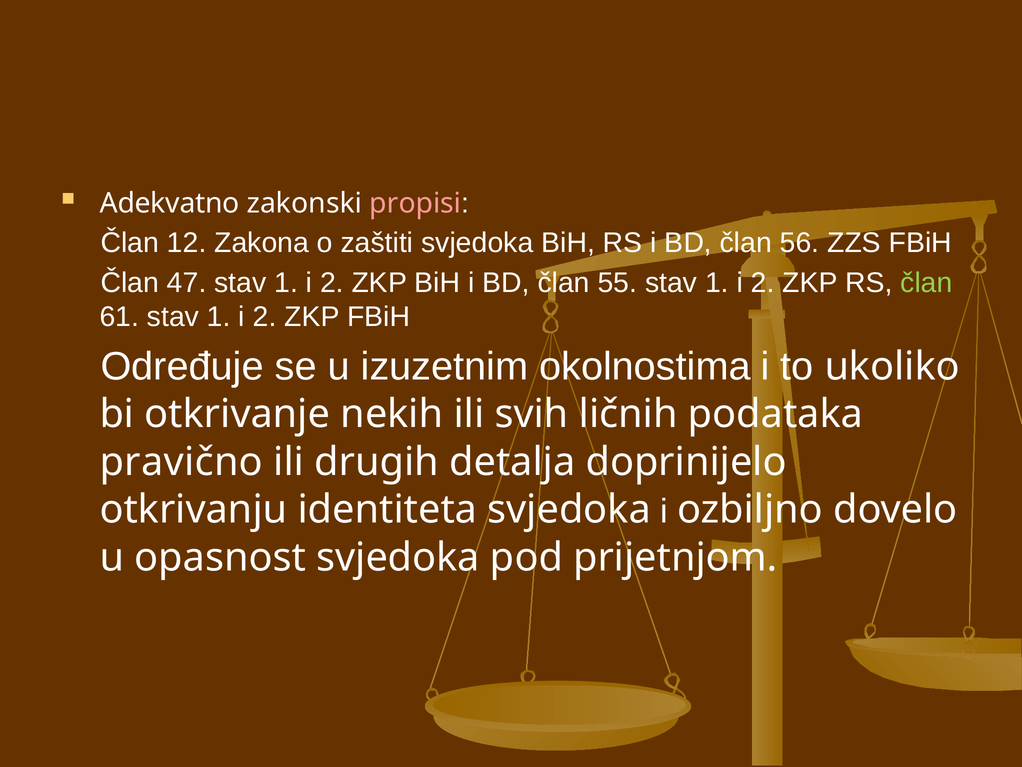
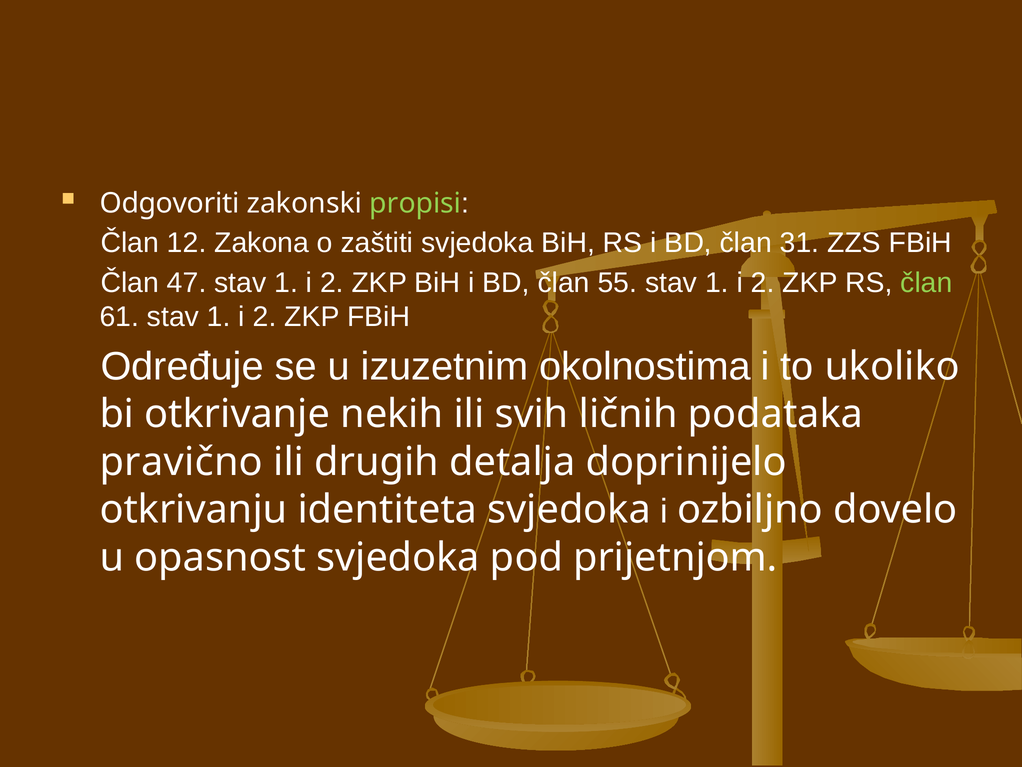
Adekvatno: Adekvatno -> Odgovoriti (170, 203)
propisi colour: pink -> light green (415, 203)
56: 56 -> 31 (800, 243)
